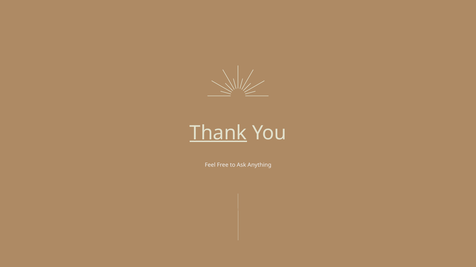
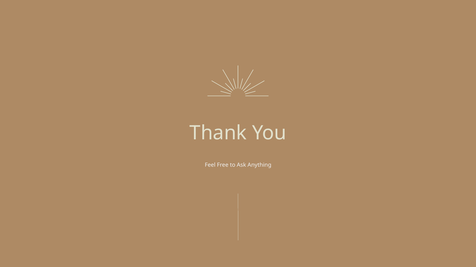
Thank underline: present -> none (218, 133)
